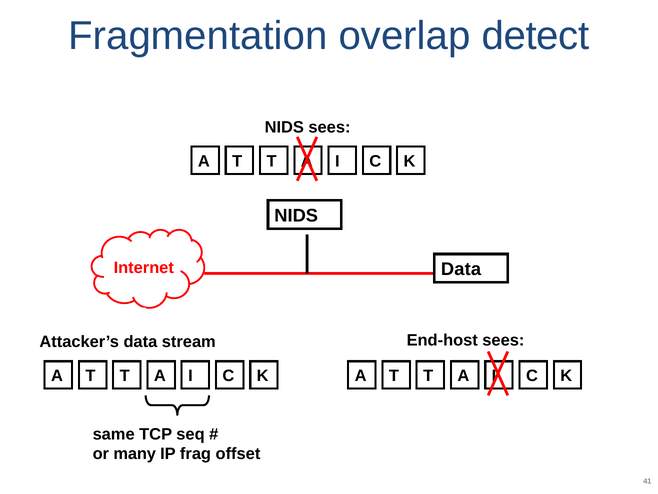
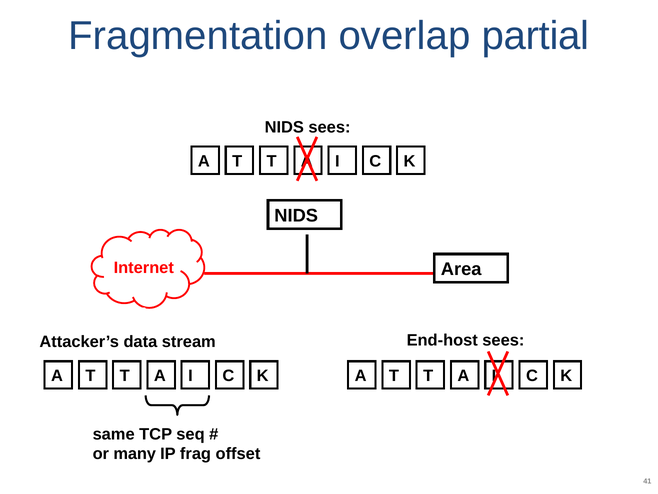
detect: detect -> partial (535, 36)
Data: Data -> Area (461, 269)
